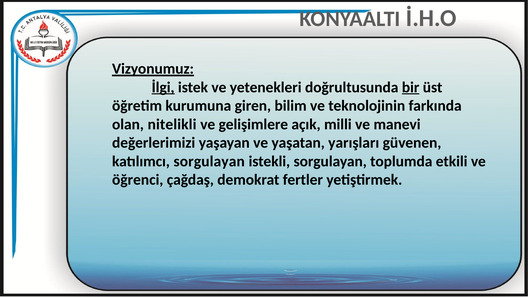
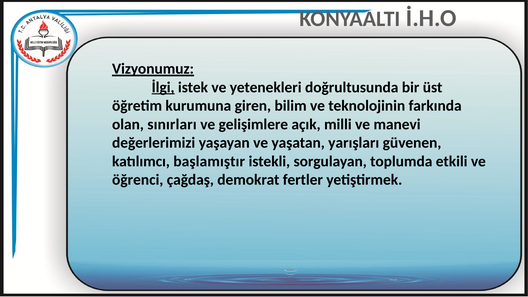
bir underline: present -> none (411, 87)
nitelikli: nitelikli -> sınırları (172, 124)
katılımcı sorgulayan: sorgulayan -> başlamıştır (209, 161)
